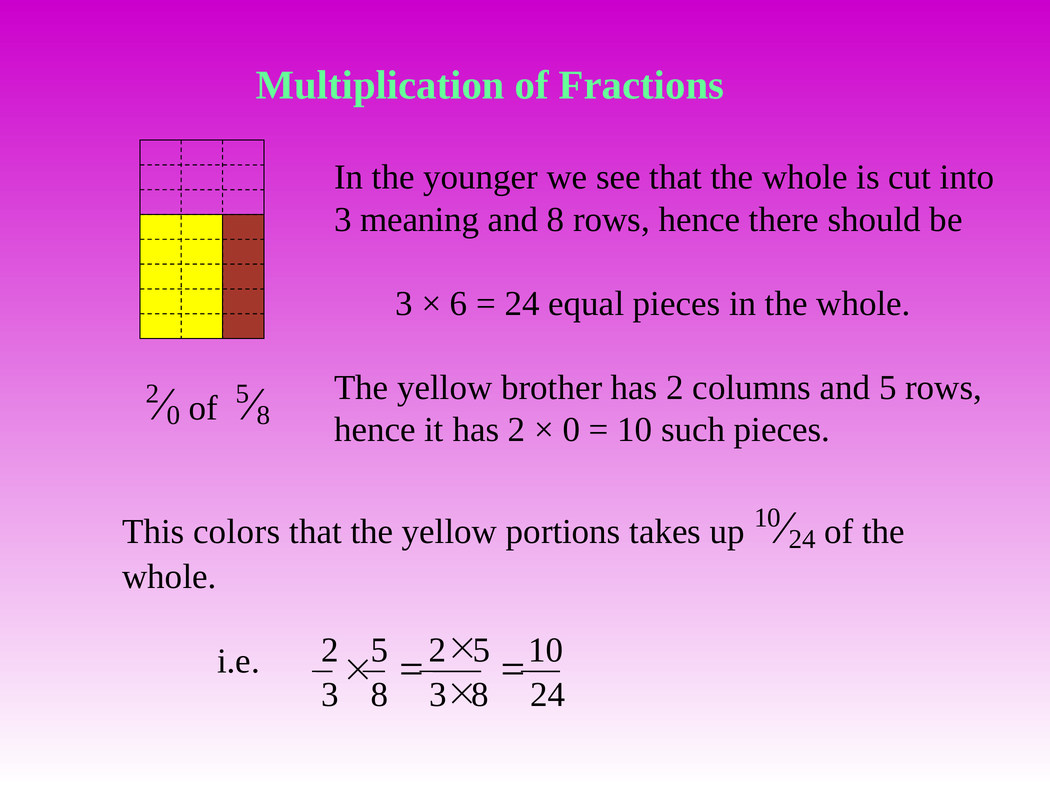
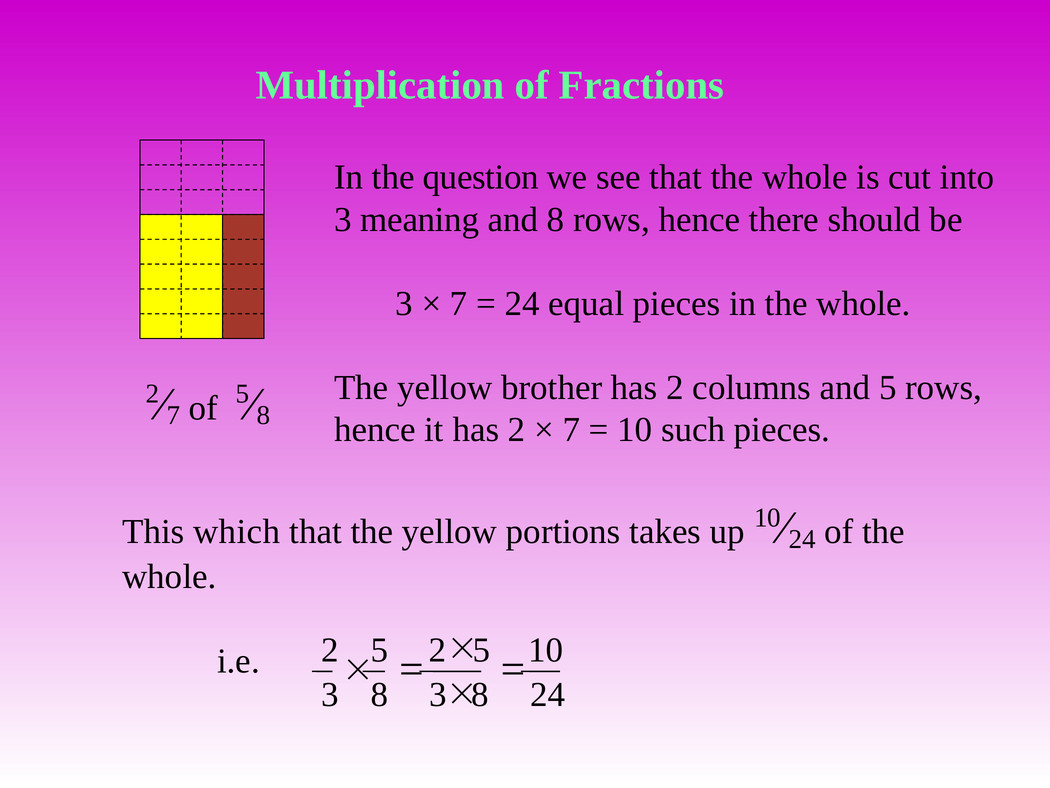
younger: younger -> question (481, 177)
6: 6 -> 7 (459, 303)
0: 0 -> 7 (173, 415)
0: 0 -> 7 (571, 429)
colors: colors -> which (237, 532)
